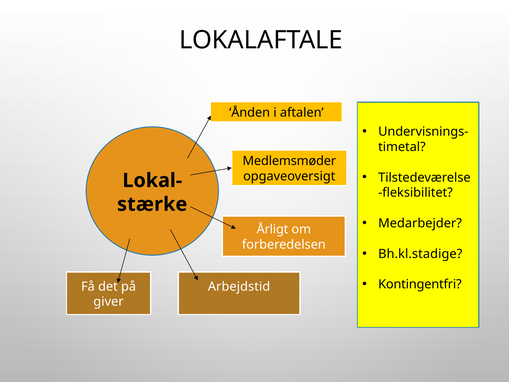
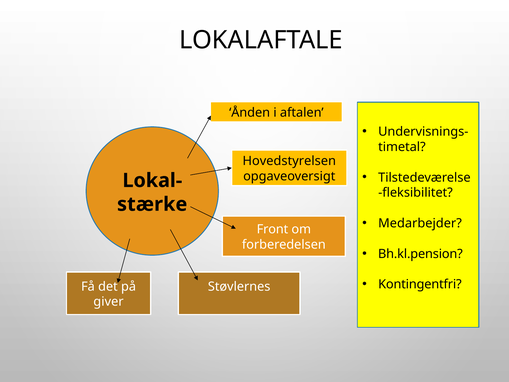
Medlemsmøder: Medlemsmøder -> Hovedstyrelsen (289, 161)
Årligt: Årligt -> Front (272, 229)
Bh.kl.stadige: Bh.kl.stadige -> Bh.kl.pension (420, 254)
Arbejdstid: Arbejdstid -> Støvlernes (239, 286)
